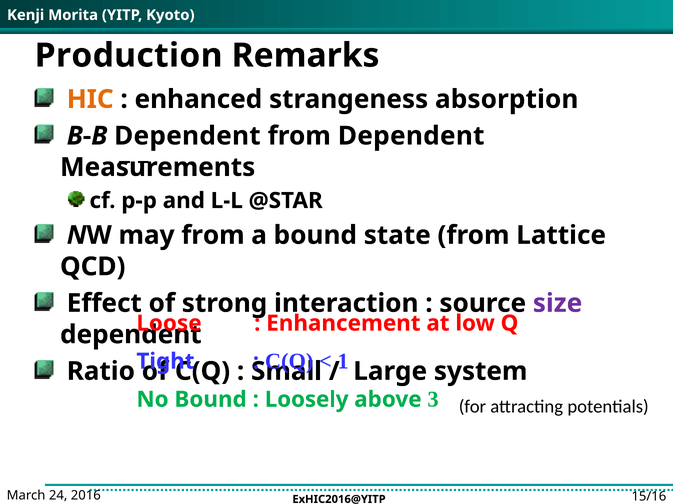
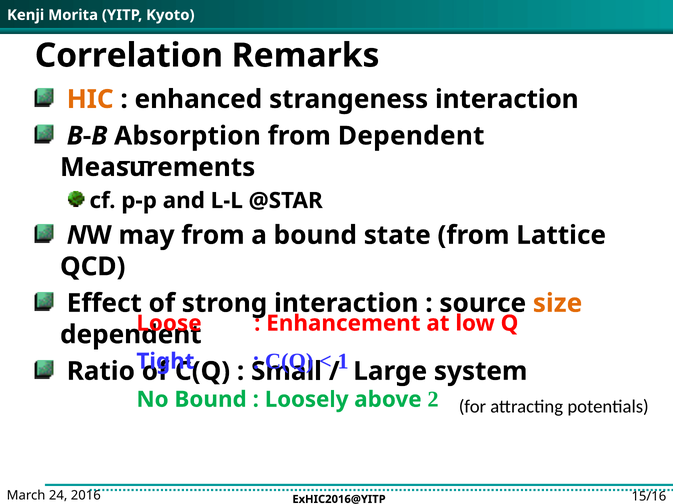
Production: Production -> Correlation (129, 56)
strangeness absorption: absorption -> interaction (507, 99)
B-B Dependent: Dependent -> Absorption (187, 136)
size colour: purple -> orange (558, 304)
3: 3 -> 2 (433, 400)
